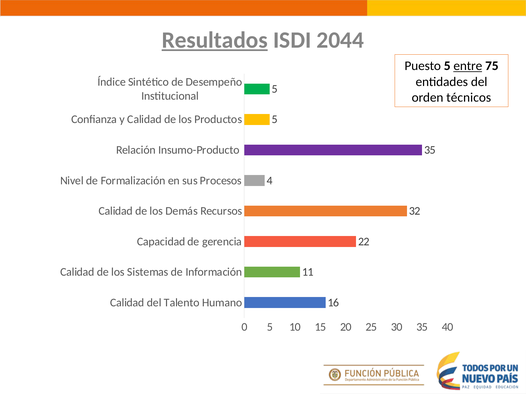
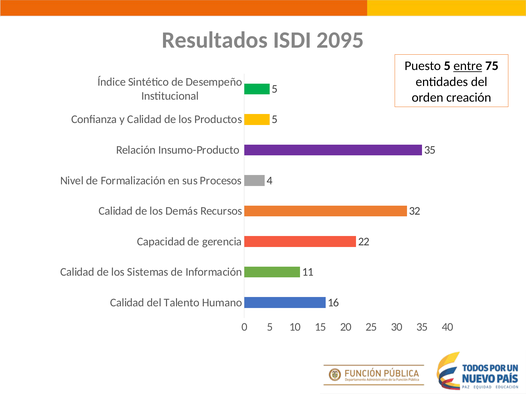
Resultados underline: present -> none (215, 40)
2044: 2044 -> 2095 (340, 40)
técnicos: técnicos -> creación (469, 98)
